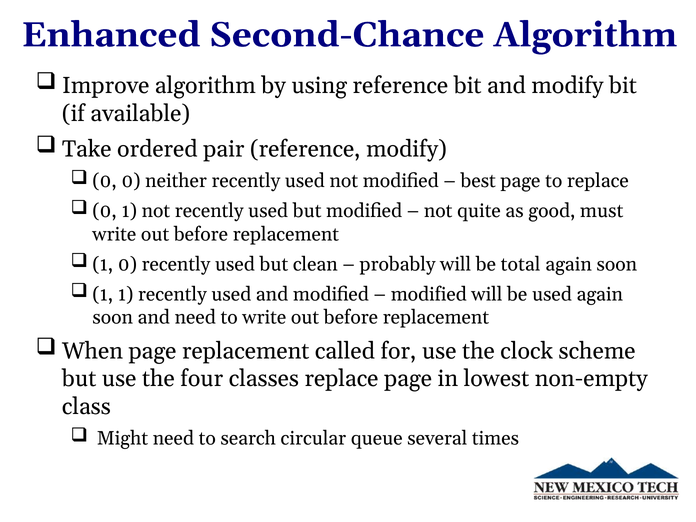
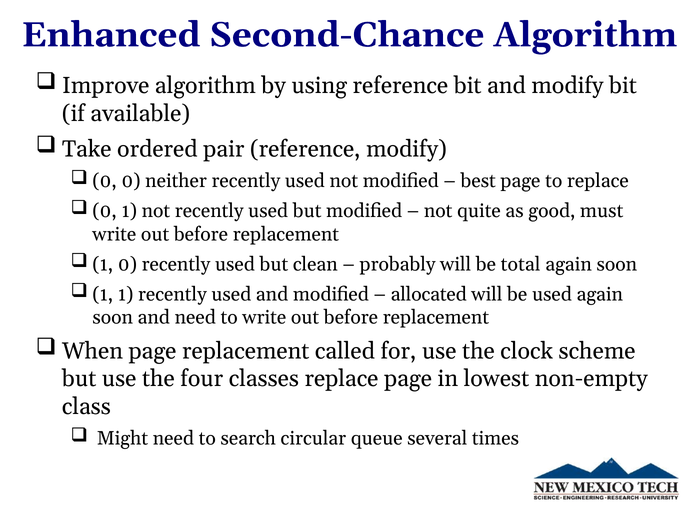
modified: modified -> allocated (429, 294)
